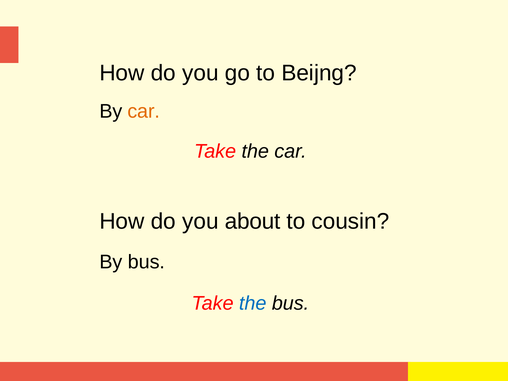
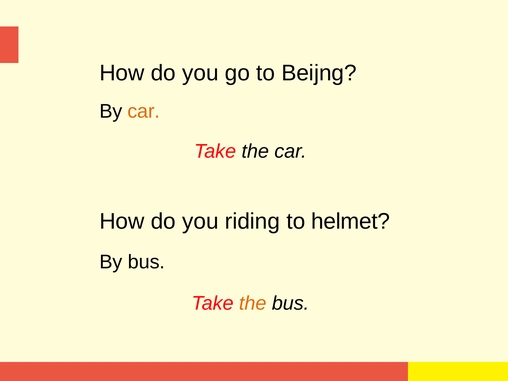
about: about -> riding (252, 221)
cousin: cousin -> helmet (351, 221)
the colour: blue -> orange (253, 303)
